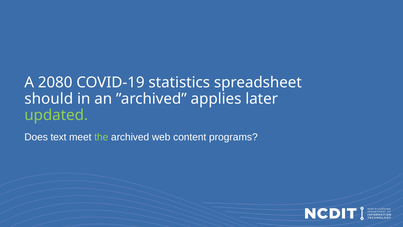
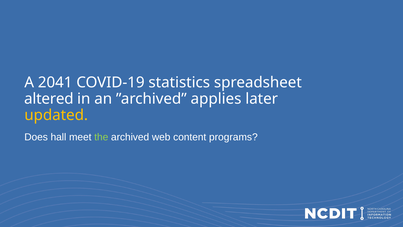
2080: 2080 -> 2041 (55, 82)
should: should -> altered (49, 99)
updated colour: light green -> yellow (56, 115)
text: text -> hall (58, 137)
